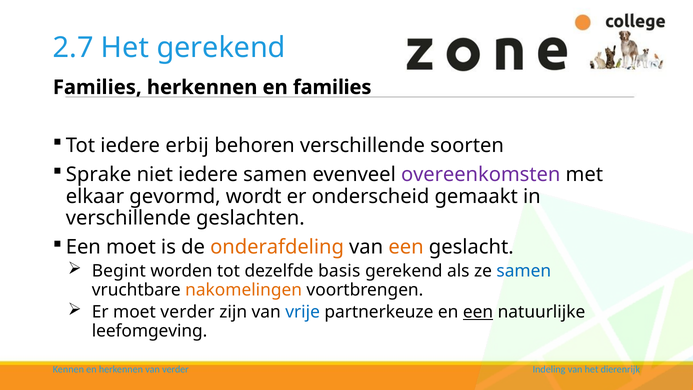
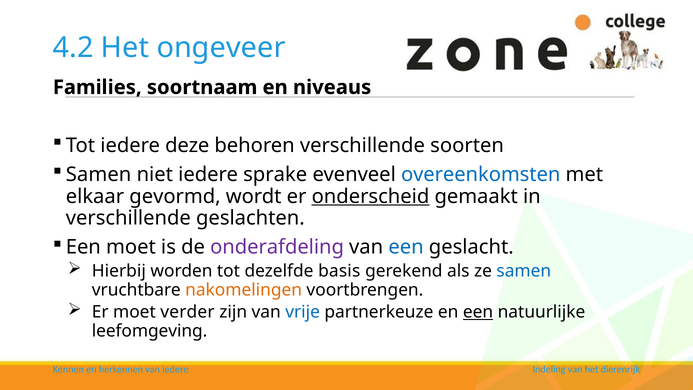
2.7: 2.7 -> 4.2 (73, 48)
Het gerekend: gerekend -> ongeveer (221, 48)
Families herkennen: herkennen -> soortnaam (202, 87)
en families: families -> niveaus (332, 87)
erbij: erbij -> deze (187, 145)
Sprake: Sprake -> Samen (99, 174)
iedere samen: samen -> sprake (275, 174)
overeenkomsten colour: purple -> blue (481, 174)
onderscheid underline: none -> present (370, 196)
onderafdeling colour: orange -> purple (277, 247)
een colour: orange -> blue (406, 247)
Begint: Begint -> Hierbij (119, 271)
van verder: verder -> iedere (175, 369)
